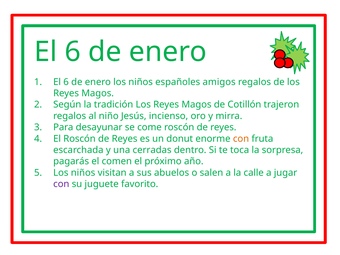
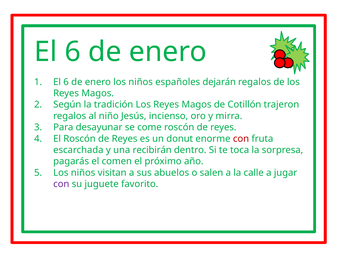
amigos: amigos -> dejarán (219, 82)
con colour: orange -> red (241, 139)
cerradas: cerradas -> recibirán (152, 150)
